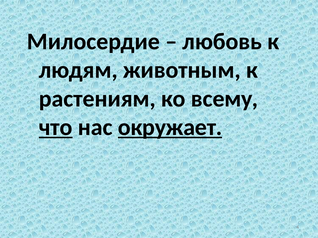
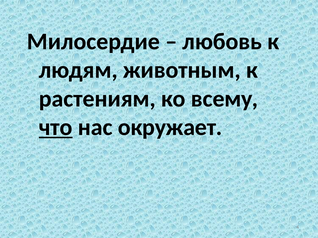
окружает underline: present -> none (170, 128)
